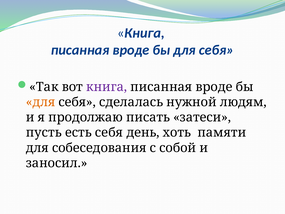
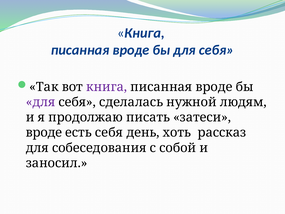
для colour: orange -> purple (41, 102)
пусть: пусть -> вроде (44, 132)
памяти: памяти -> рассказ (222, 132)
